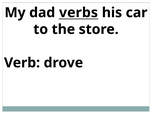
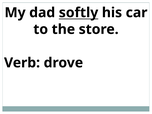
verbs: verbs -> softly (79, 13)
